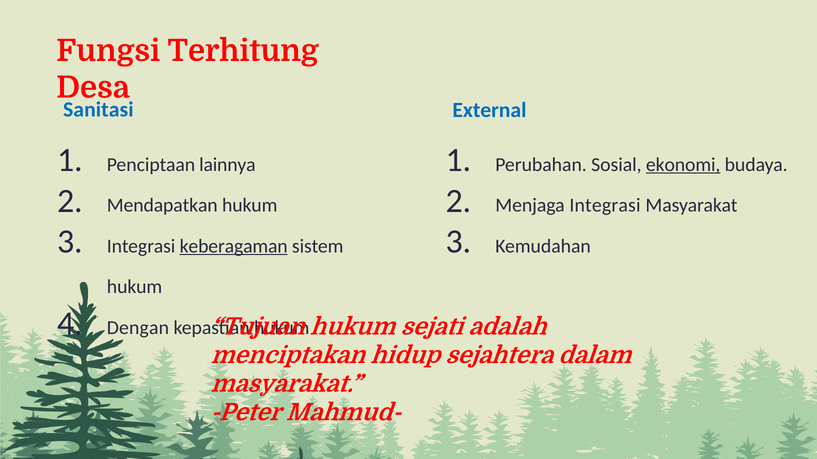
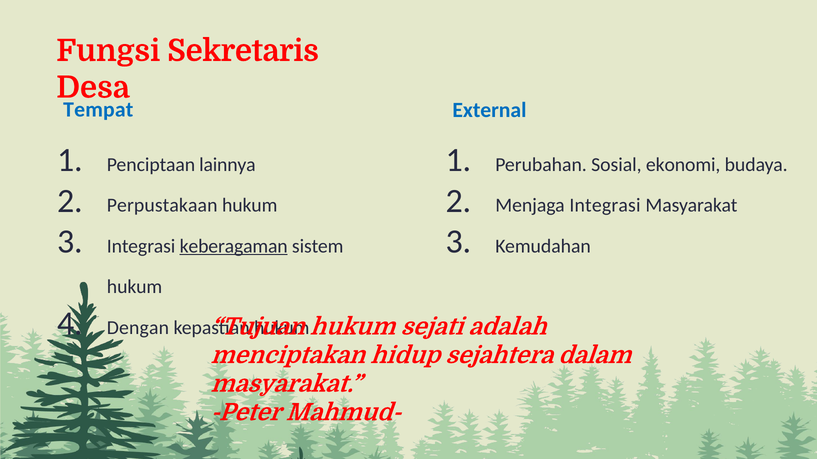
Terhitung: Terhitung -> Sekretaris (243, 51)
Sanitasi: Sanitasi -> Tempat (98, 110)
ekonomi underline: present -> none (683, 165)
Mendapatkan: Mendapatkan -> Perpustakaan (162, 206)
